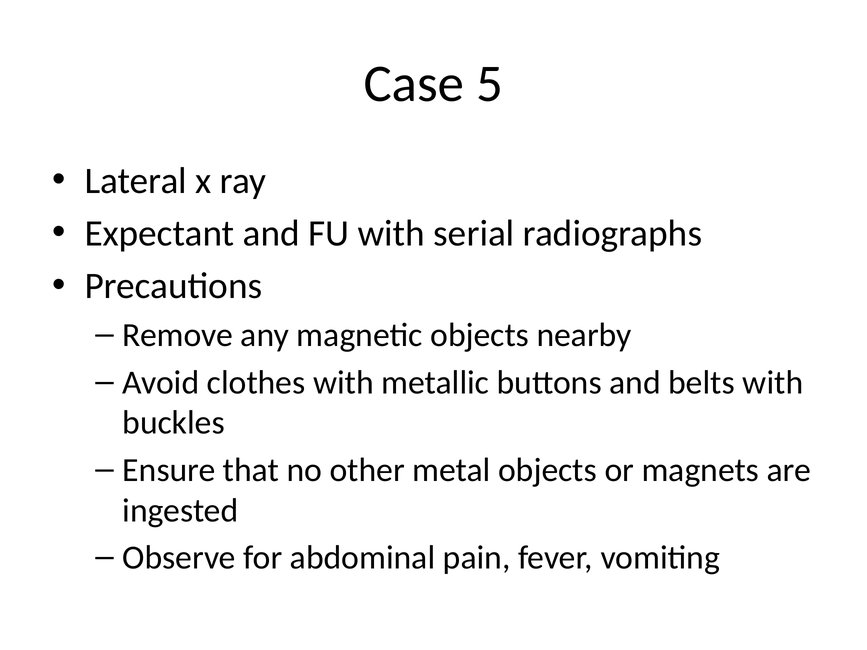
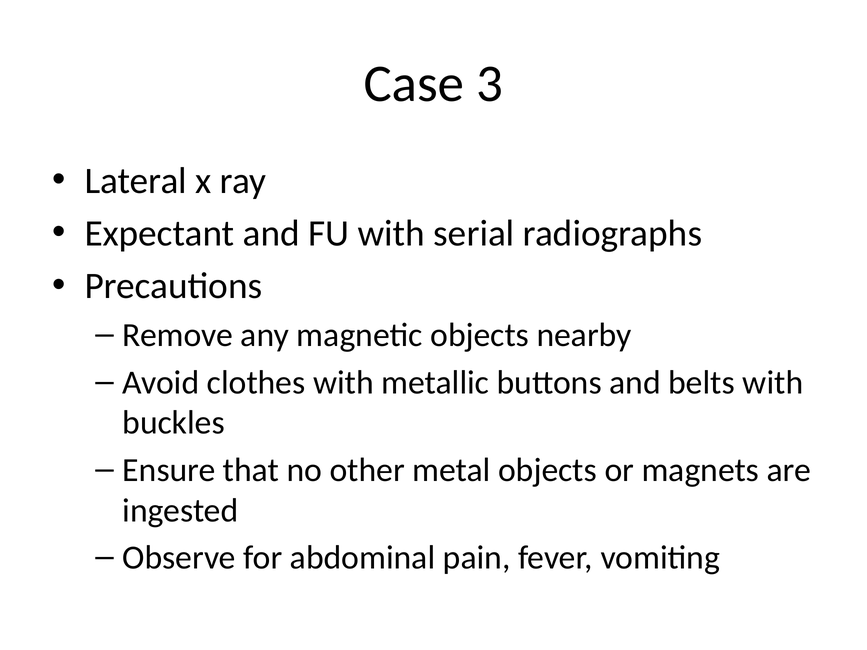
5: 5 -> 3 (490, 84)
